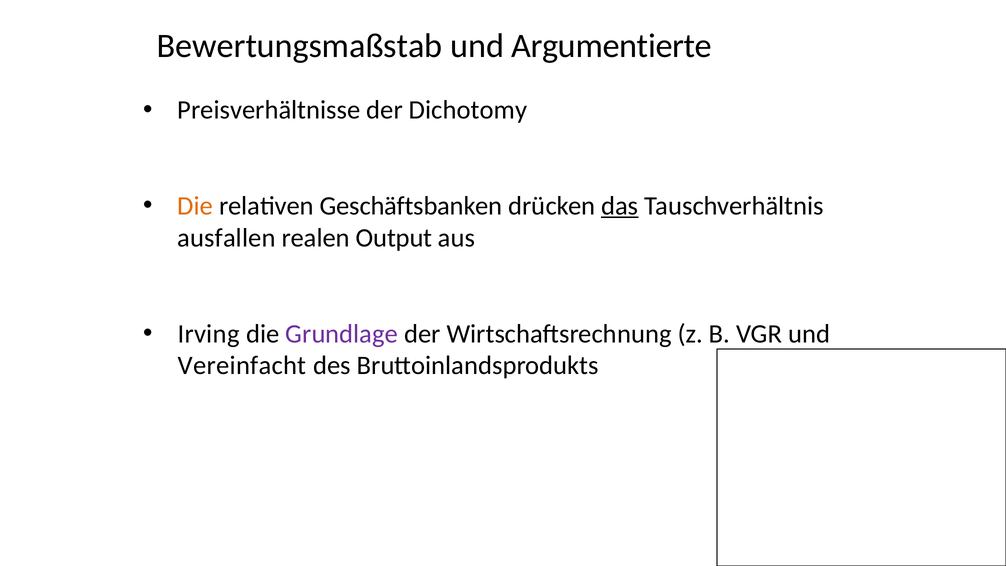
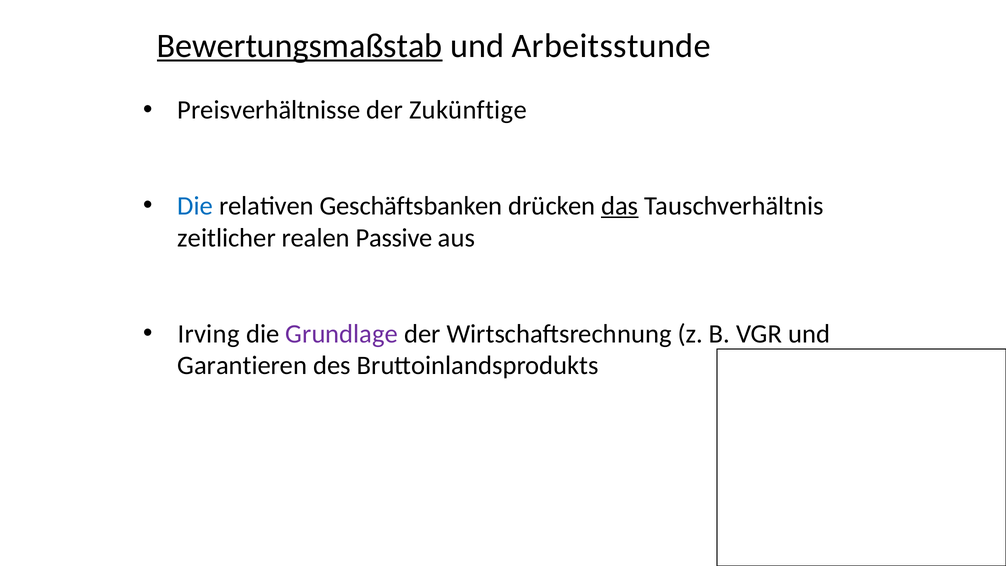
Bewertungsmaßstab underline: none -> present (300, 46)
Argumentierte: Argumentierte -> Arbeitsstunde (611, 46)
Dichotomy: Dichotomy -> Zukünftige (468, 110)
Die colour: orange -> blue (195, 206)
ausfallen: ausfallen -> zeitlicher (227, 238)
Output: Output -> Passive (394, 238)
Vereinfacht: Vereinfacht -> Garantieren (242, 366)
